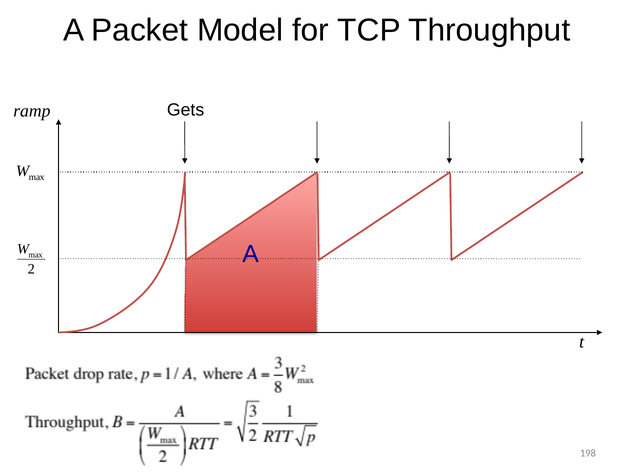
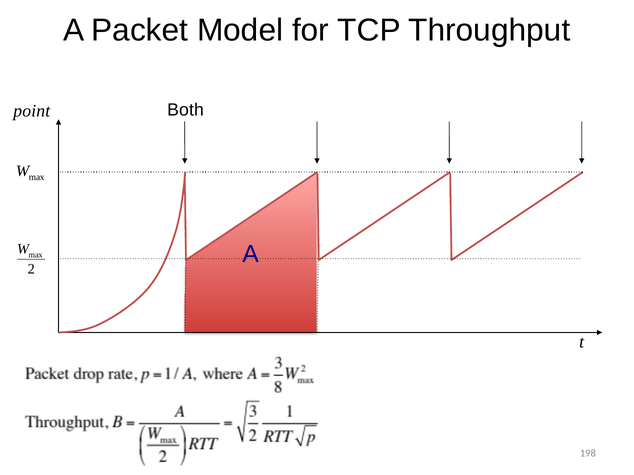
Gets: Gets -> Both (186, 110)
ramp: ramp -> point (32, 111)
